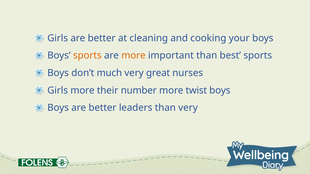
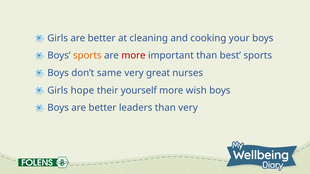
more colour: orange -> red (133, 56)
much: much -> same (109, 73)
Girls more: more -> hope (82, 91)
number: number -> yourself (139, 91)
twist: twist -> wish (196, 91)
